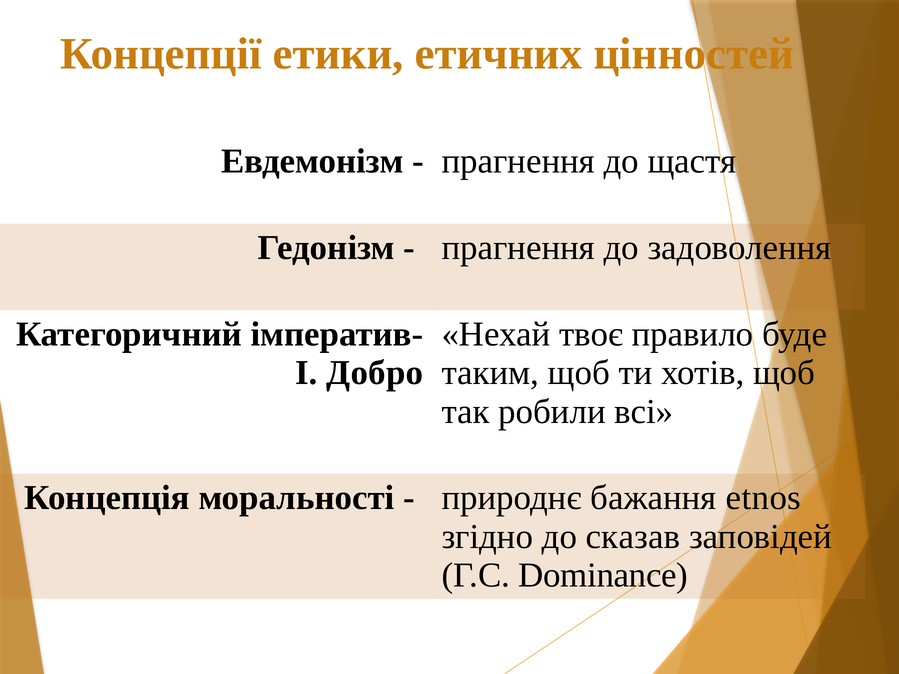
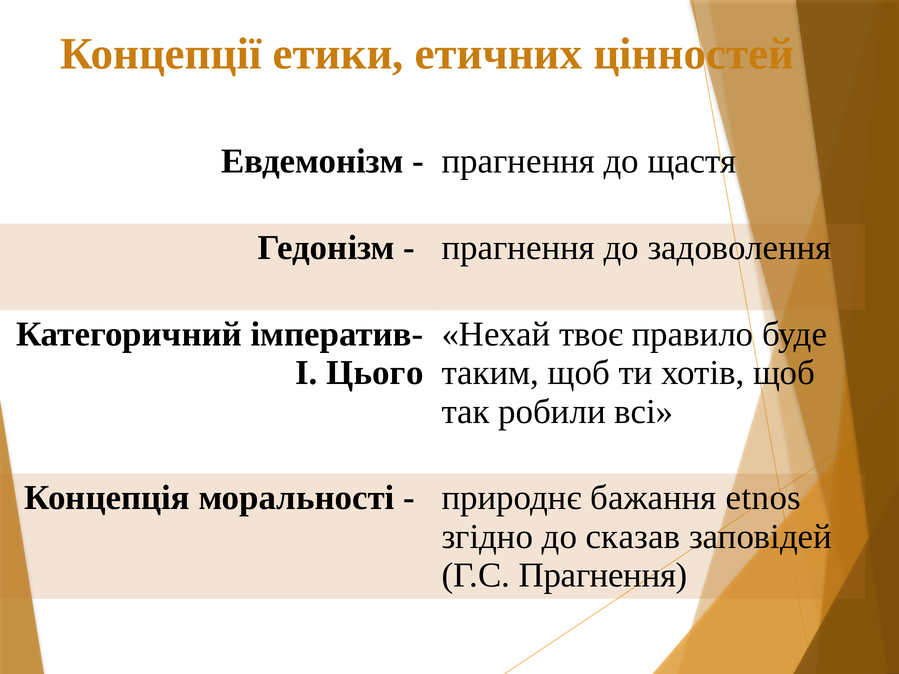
Добро: Добро -> Цього (375, 373)
Г.С Dominance: Dominance -> Прагнення (603, 575)
